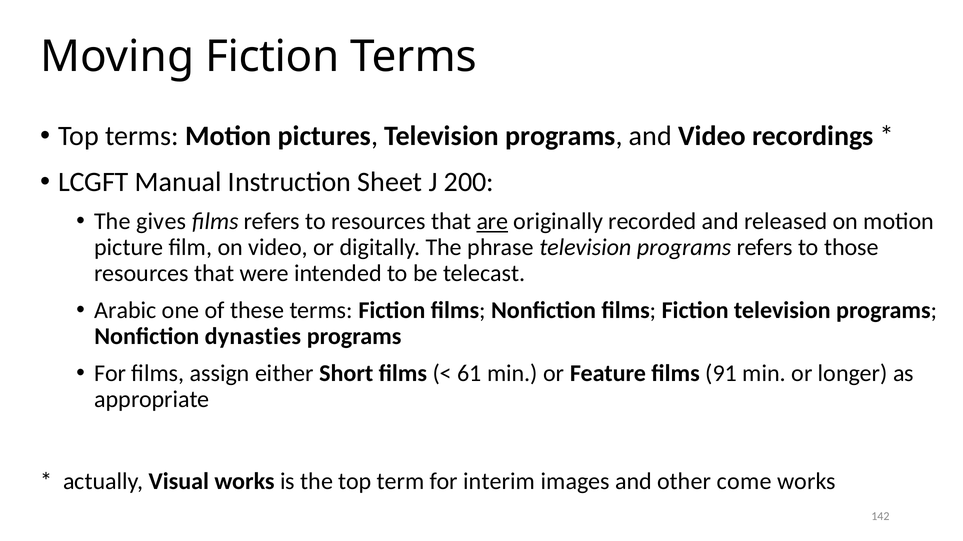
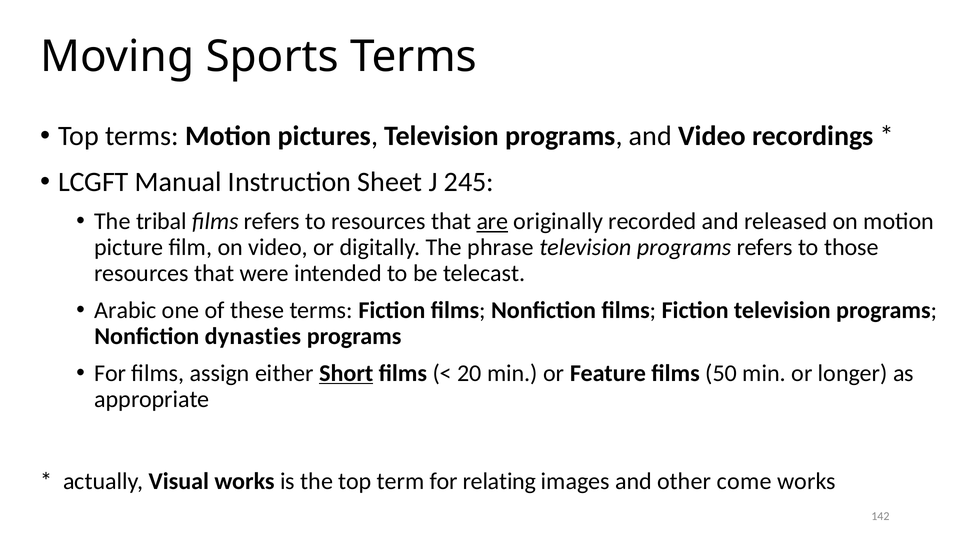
Moving Fiction: Fiction -> Sports (272, 57)
200: 200 -> 245 (469, 182)
gives: gives -> tribal (161, 222)
Short underline: none -> present (346, 374)
61: 61 -> 20 (469, 374)
91: 91 -> 50 (721, 374)
interim: interim -> relating (499, 482)
